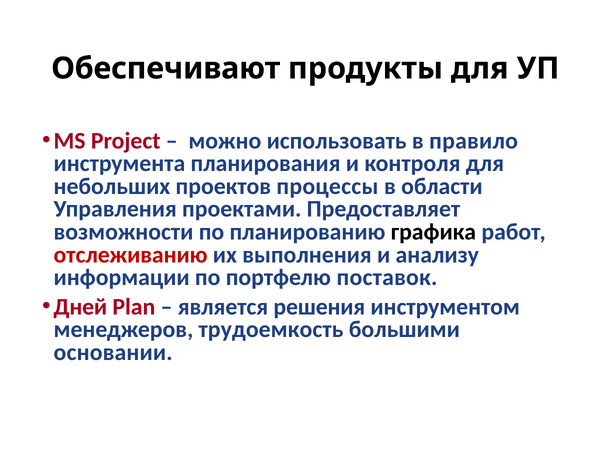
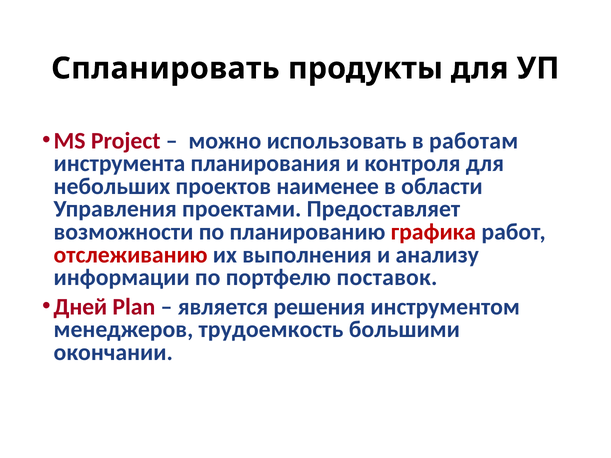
Обеспечивают: Обеспечивают -> Спланировать (165, 68)
правило: правило -> работам (474, 141)
процессы: процессы -> наименее (328, 186)
графика colour: black -> red (433, 232)
основании: основании -> окончании (113, 353)
